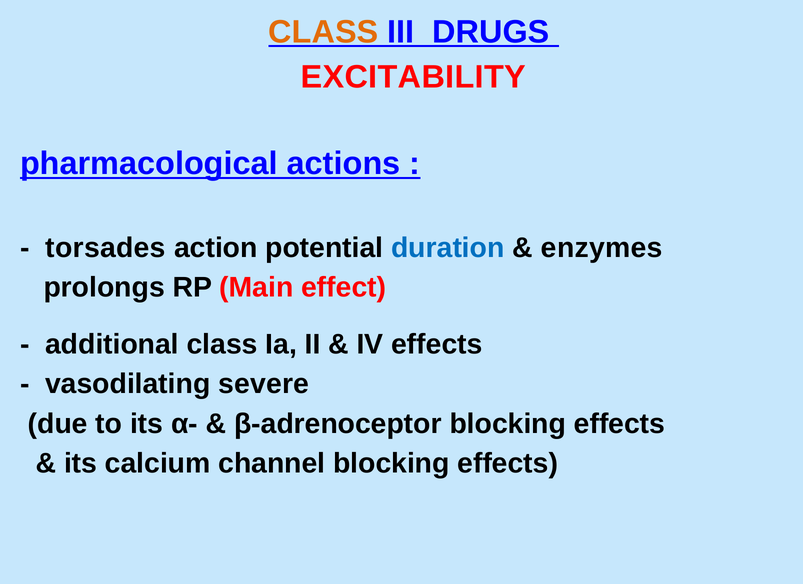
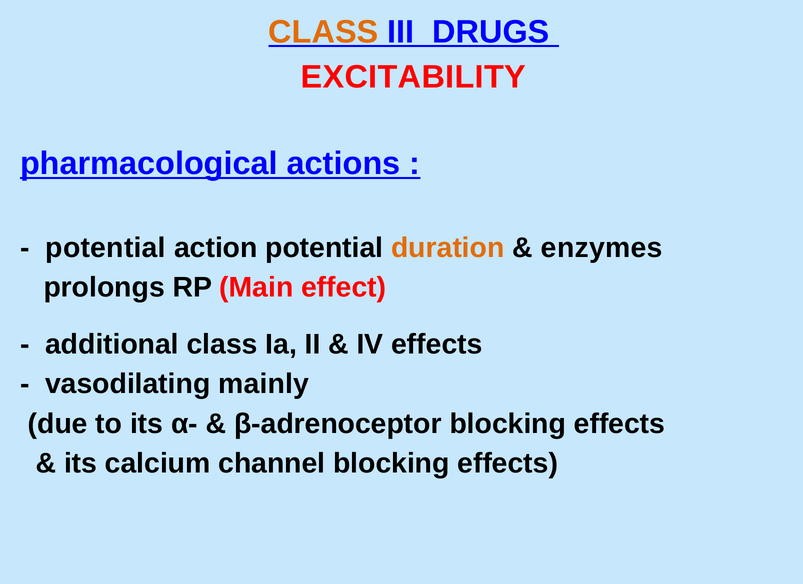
torsades: torsades -> potential (106, 248)
duration colour: blue -> orange (448, 248)
severe: severe -> mainly (264, 384)
